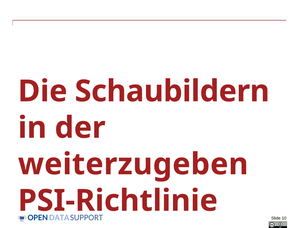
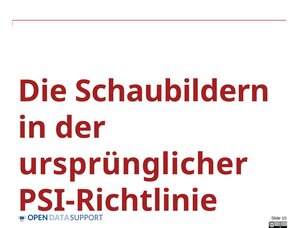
weiterzugeben: weiterzugeben -> ursprünglicher (133, 164)
